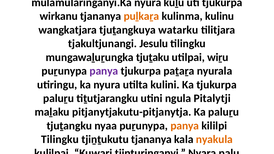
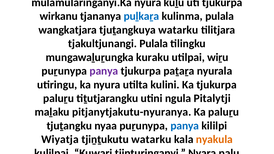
puḻkaṟa colour: orange -> blue (141, 16)
kulinma kulinu: kulinu -> pulala (220, 16)
tjakultjunangi Jesulu: Jesulu -> Pulala (154, 44)
tjuṯaku: tjuṯaku -> kuraku (153, 57)
pitjanytjakutu-pitjanytja: pitjanytjakutu-pitjanytja -> pitjanytjakutu-nyuranya (132, 112)
panya colour: orange -> blue (185, 126)
Tilingku: Tilingku -> Wiyatja (60, 140)
tjiṉṯukutu tjananya: tjananya -> watarku (151, 140)
